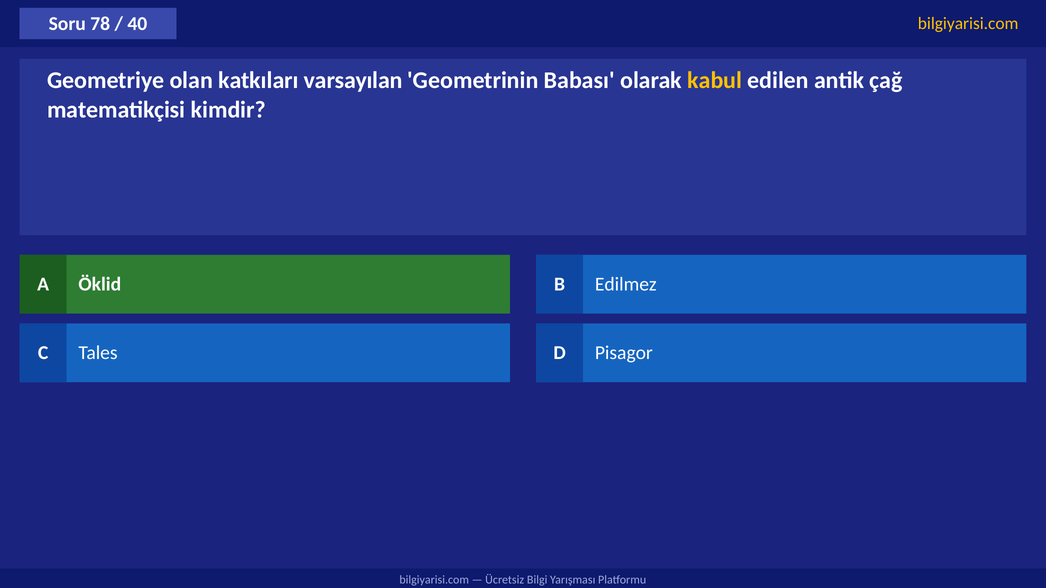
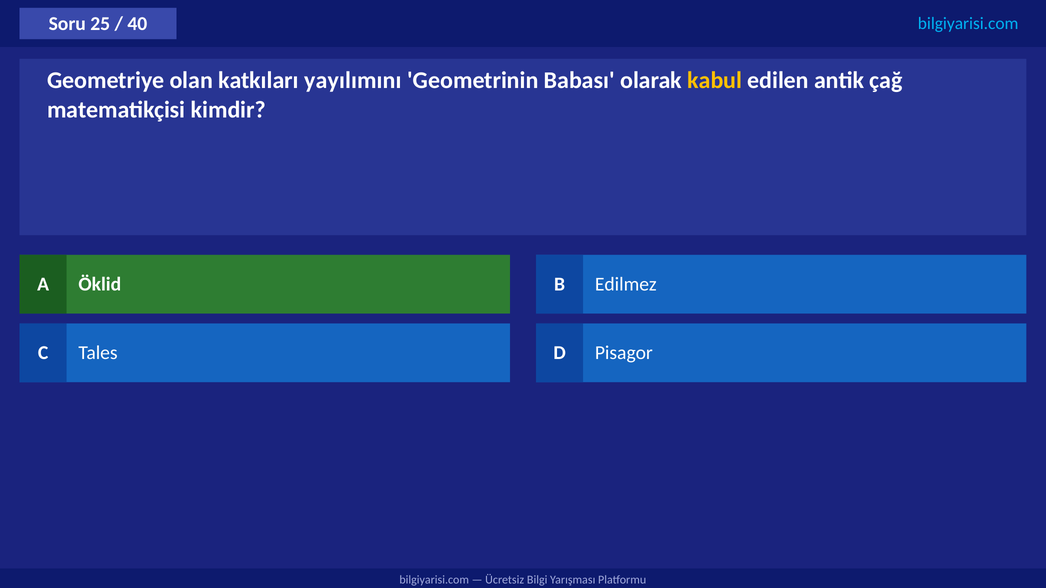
78: 78 -> 25 (100, 24)
bilgiyarisi.com colour: yellow -> light blue (968, 24)
varsayılan: varsayılan -> yayılımını (353, 81)
